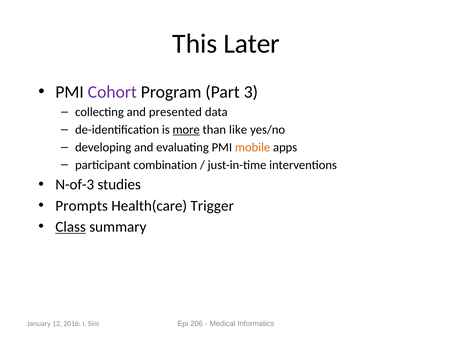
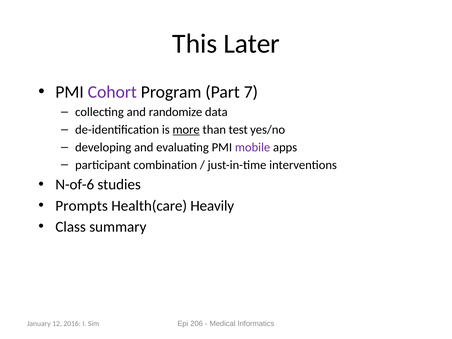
3: 3 -> 7 (251, 92)
presented: presented -> randomize (176, 112)
like: like -> test (238, 130)
mobile colour: orange -> purple (253, 147)
N-of-3: N-of-3 -> N-of-6 (75, 185)
Trigger: Trigger -> Heavily (212, 206)
Class underline: present -> none (71, 227)
